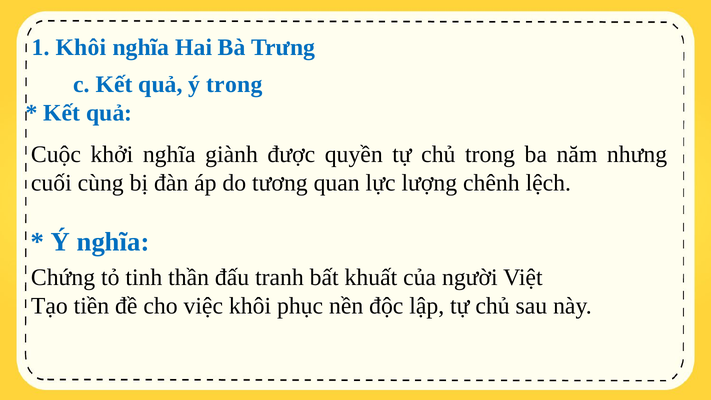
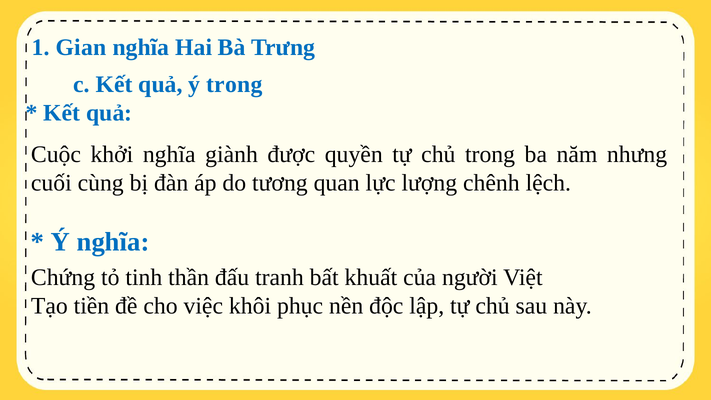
1 Khôi: Khôi -> Gian (81, 47)
